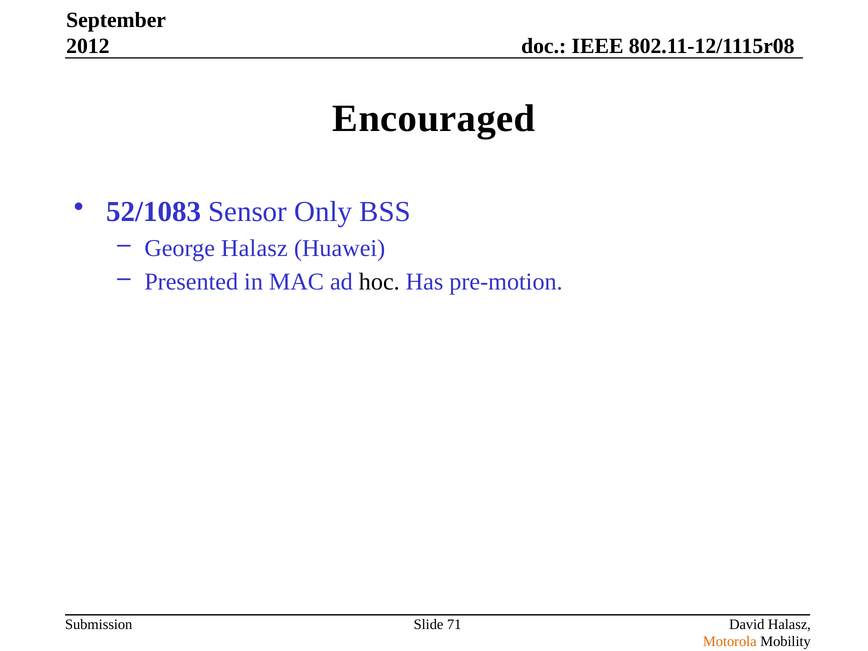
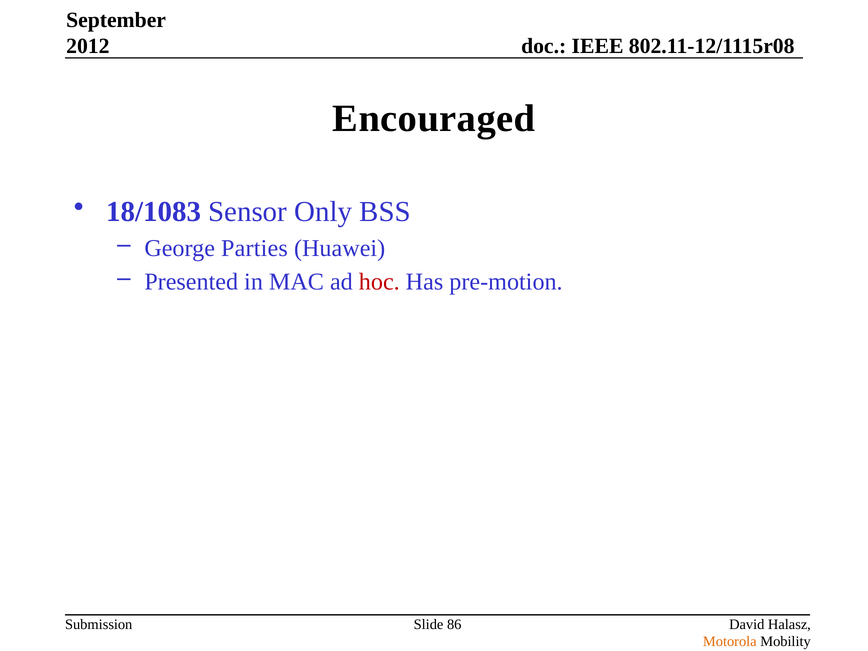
52/1083: 52/1083 -> 18/1083 (154, 212)
George Halasz: Halasz -> Parties (254, 248)
hoc colour: black -> red (379, 282)
71: 71 -> 86 (454, 624)
